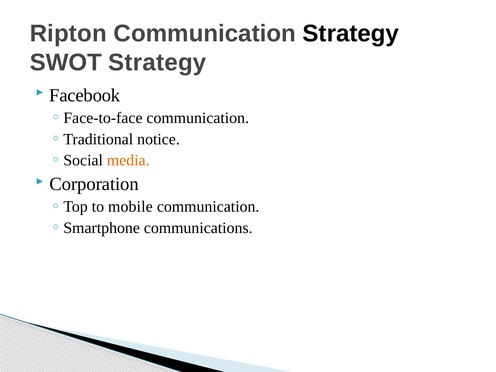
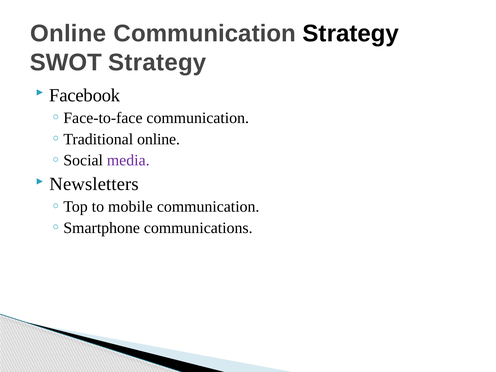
Ripton: Ripton -> Online (68, 33)
notice: notice -> online (159, 139)
media colour: orange -> purple (128, 160)
Corporation: Corporation -> Newsletters (94, 184)
